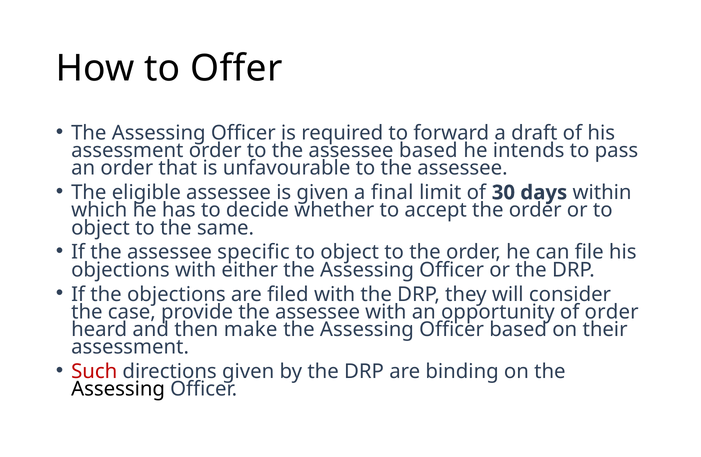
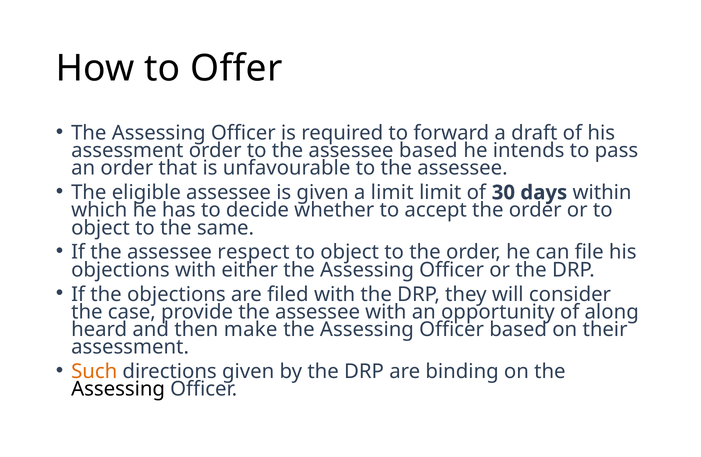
a final: final -> limit (392, 193)
specific: specific -> respect (253, 252)
of order: order -> along (612, 312)
Such colour: red -> orange (94, 372)
